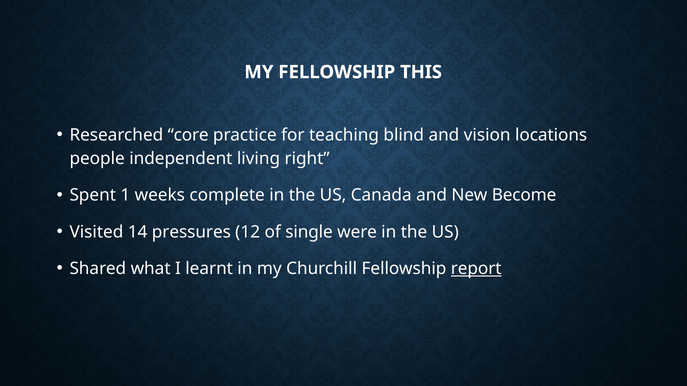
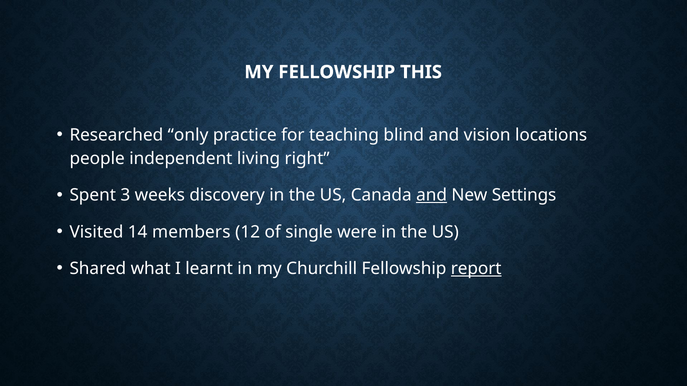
core: core -> only (188, 135)
1: 1 -> 3 (125, 196)
complete: complete -> discovery (227, 196)
and underline: none -> present (432, 196)
Become: Become -> Settings (524, 196)
pressures: pressures -> members (191, 232)
